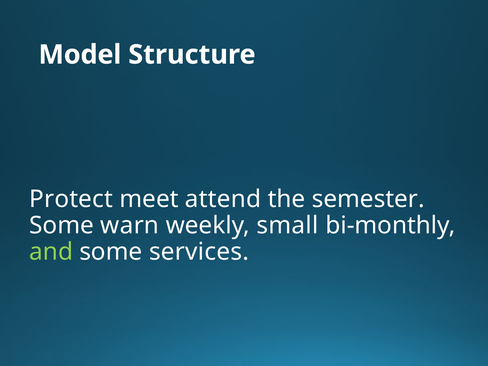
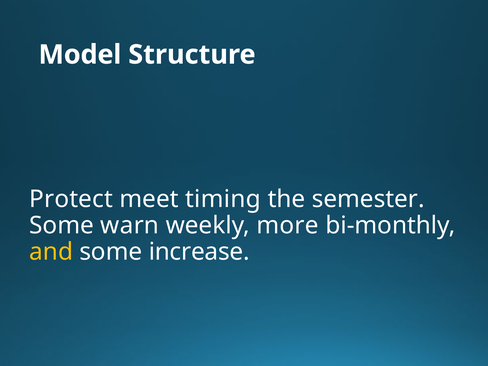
attend: attend -> timing (223, 199)
small: small -> more (287, 226)
and colour: light green -> yellow (51, 252)
services: services -> increase (199, 252)
